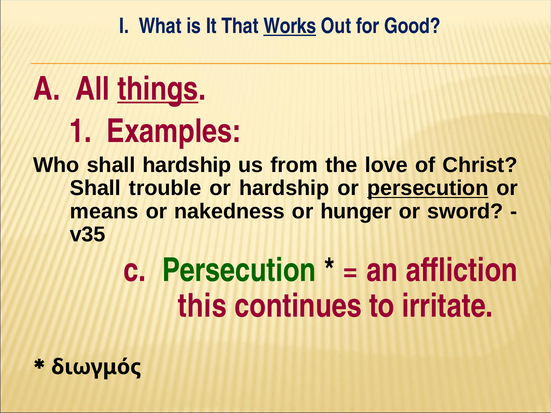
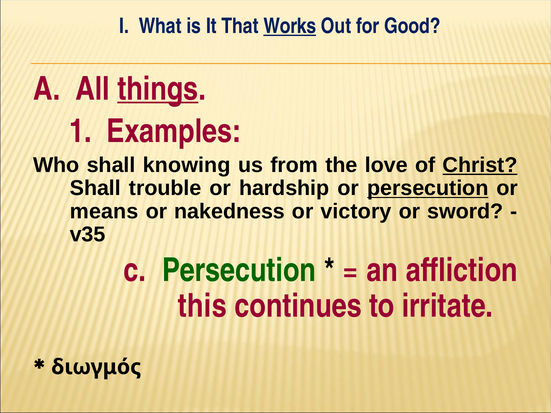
shall hardship: hardship -> knowing (187, 165)
Christ underline: none -> present (480, 165)
hunger: hunger -> victory (356, 211)
